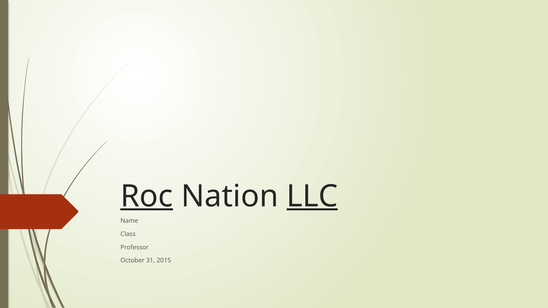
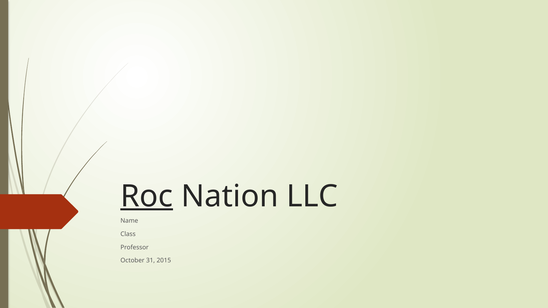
LLC underline: present -> none (312, 196)
